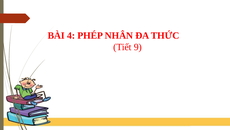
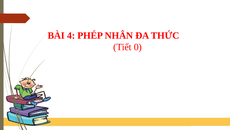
9: 9 -> 0 (138, 47)
